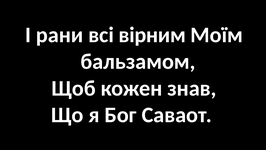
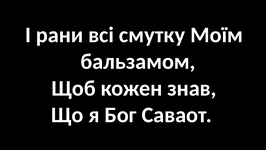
вірним: вірним -> смутку (152, 35)
